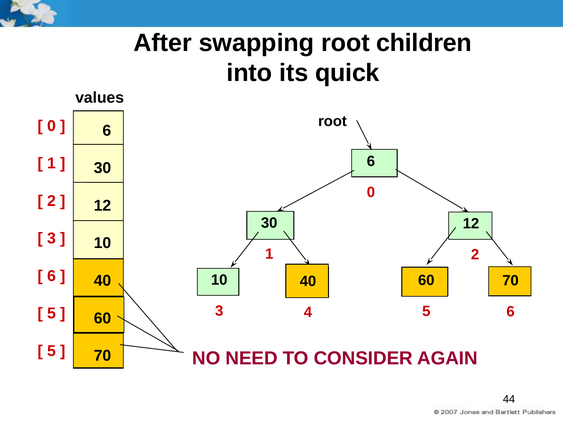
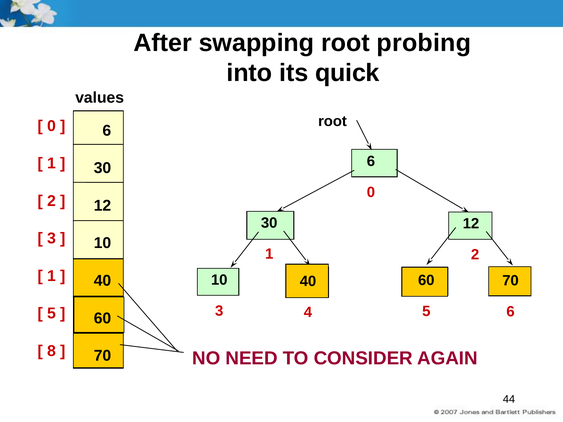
children: children -> probing (424, 43)
6: 6 -> 1 (51, 276)
5: 5 -> 8 (51, 351)
